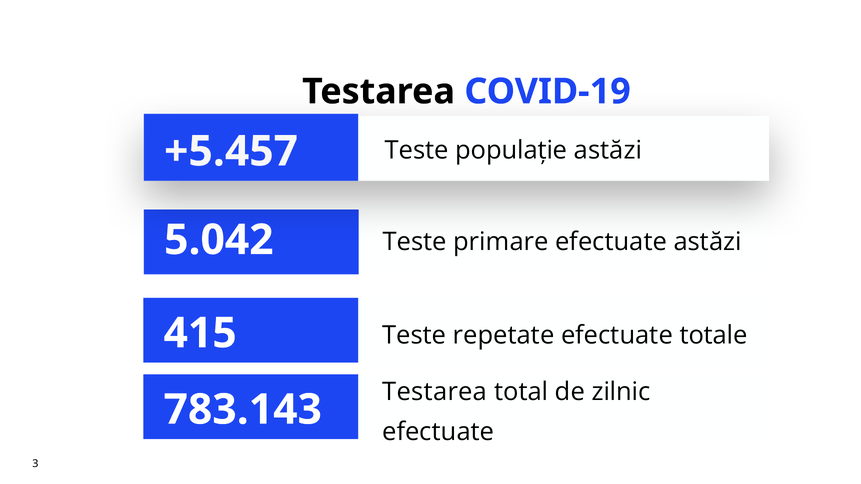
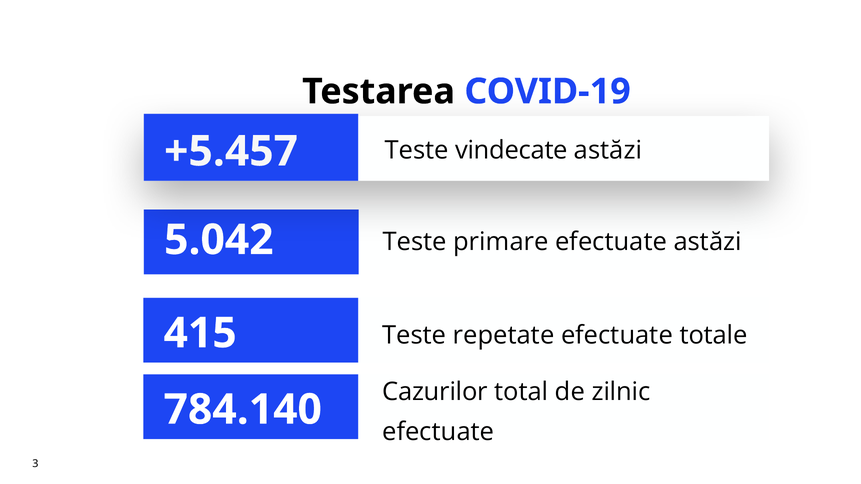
populație: populație -> vindecate (511, 150)
Testarea: Testarea -> Cazurilor (435, 392)
783.143: 783.143 -> 784.140 (243, 410)
